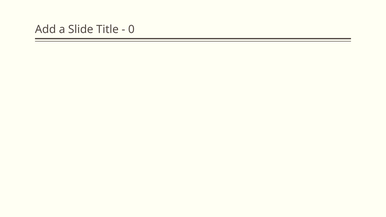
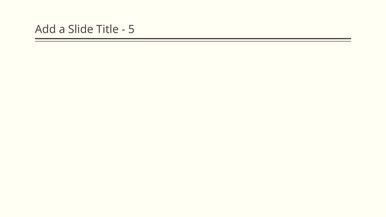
0: 0 -> 5 (131, 30)
